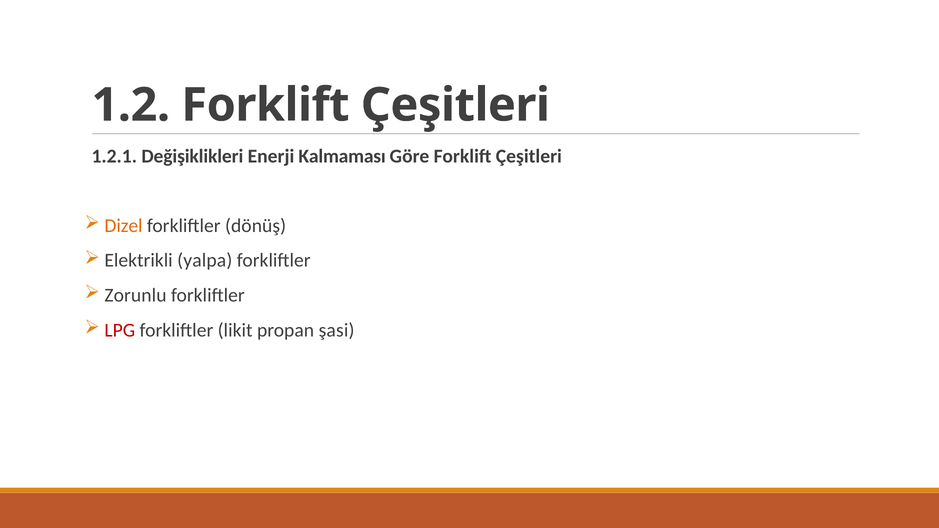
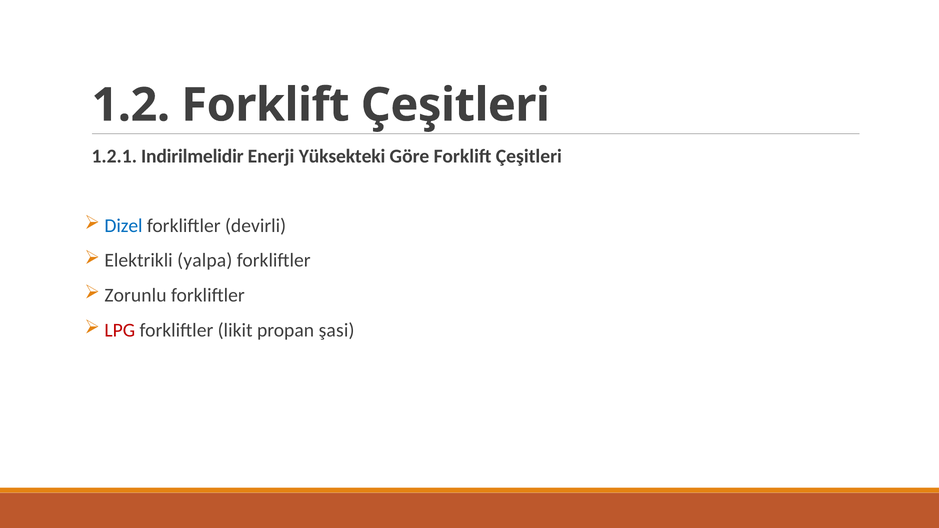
Değişiklikleri: Değişiklikleri -> Indirilmelidir (192, 156)
Kalmaması: Kalmaması -> Yüksekteki (342, 156)
Dizel colour: orange -> blue (124, 226)
dönüş: dönüş -> devirli (256, 226)
